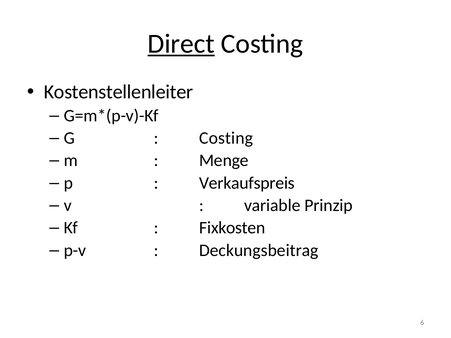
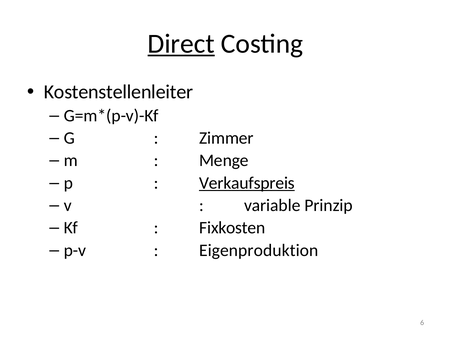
Costing: Costing -> Zimmer (226, 138)
Verkaufspreis underline: none -> present (247, 183)
Deckungsbeitrag: Deckungsbeitrag -> Eigenproduktion (259, 250)
